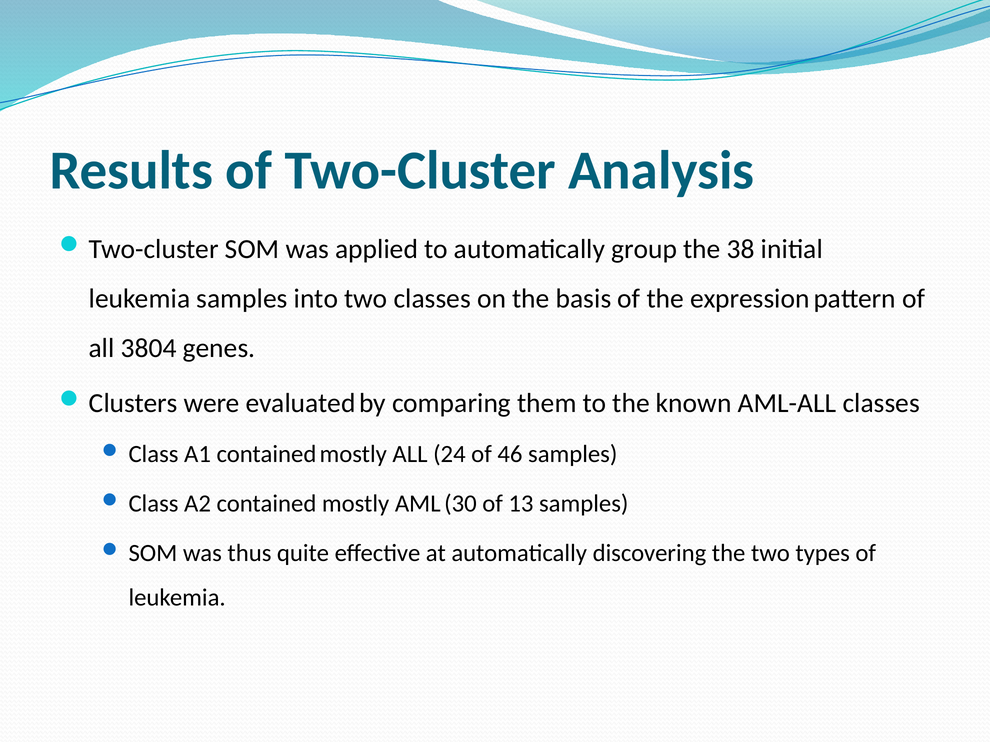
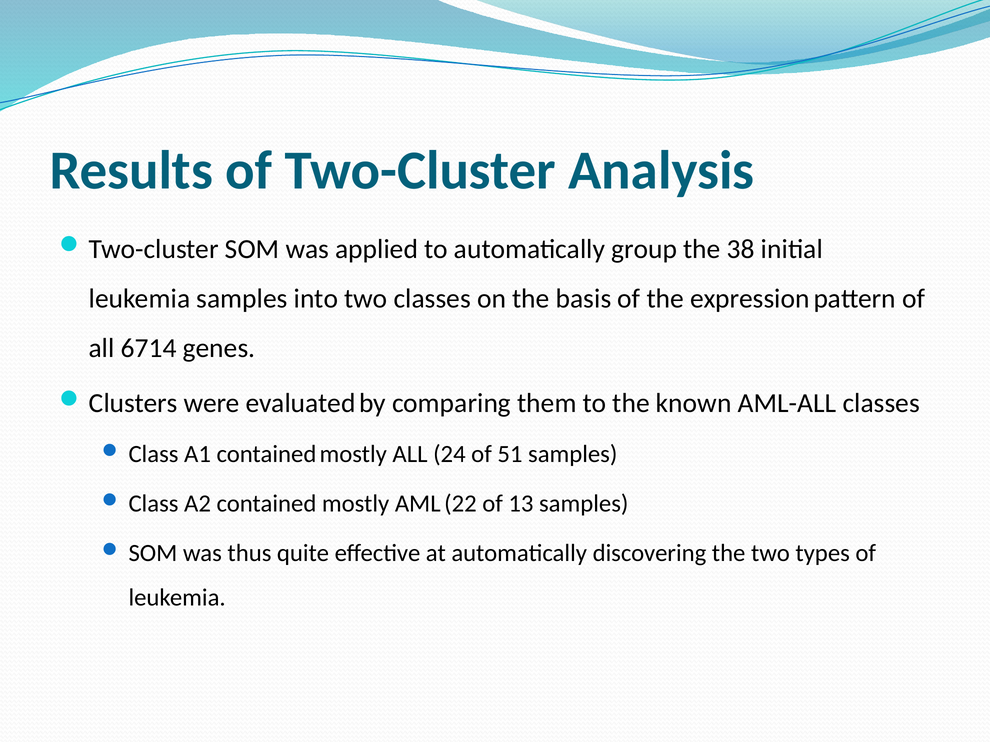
3804: 3804 -> 6714 (149, 349)
46: 46 -> 51 (510, 455)
30: 30 -> 22 (460, 504)
